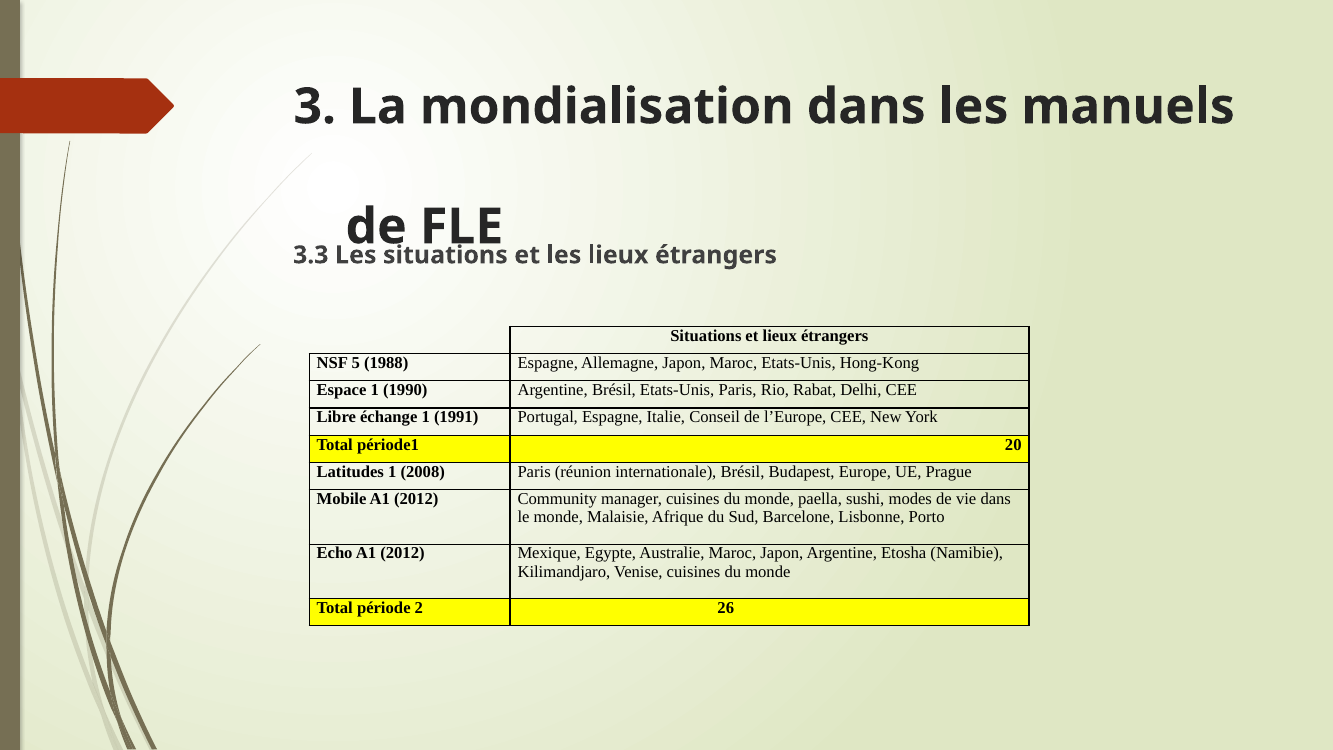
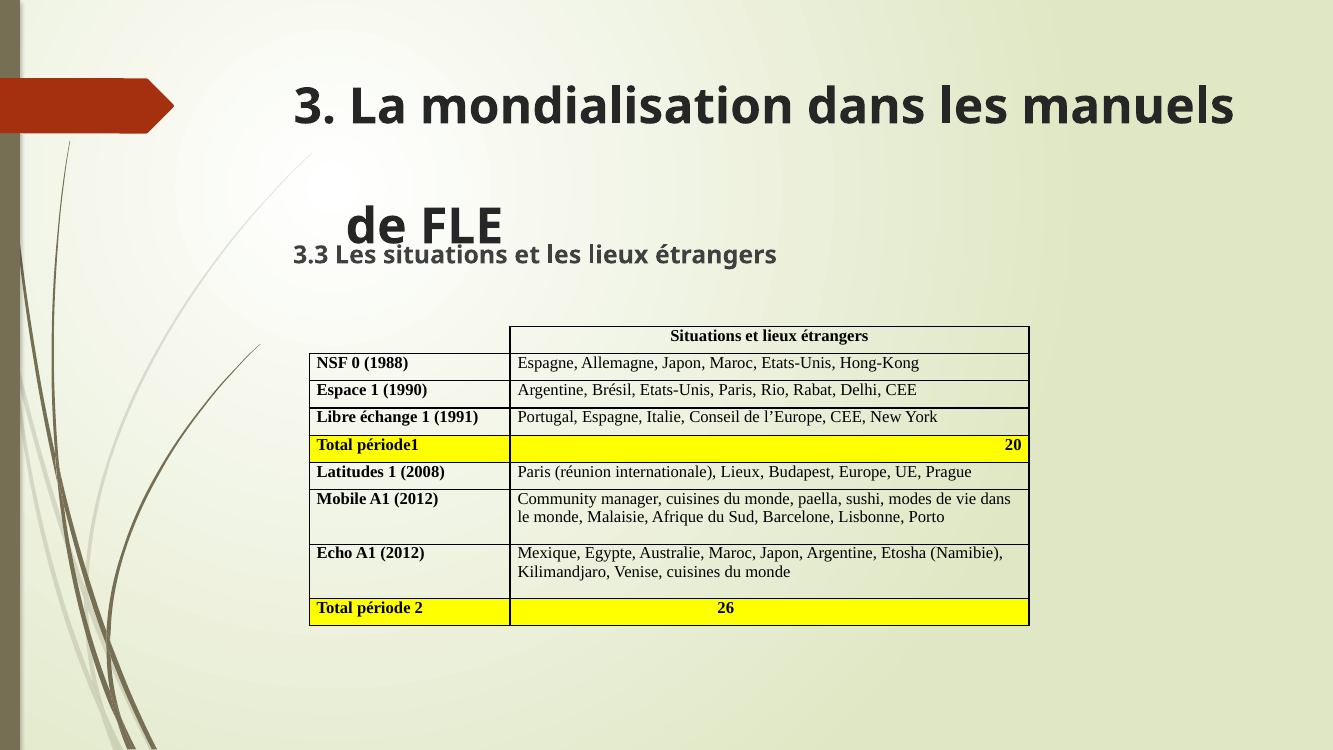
5: 5 -> 0 (356, 363)
internationale Brésil: Brésil -> Lieux (742, 472)
